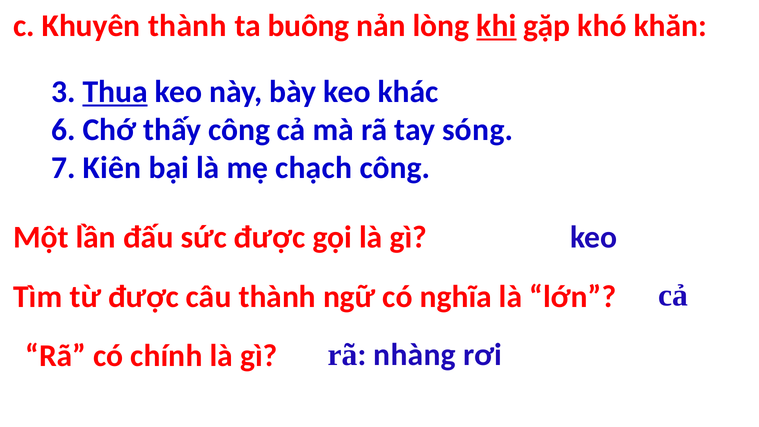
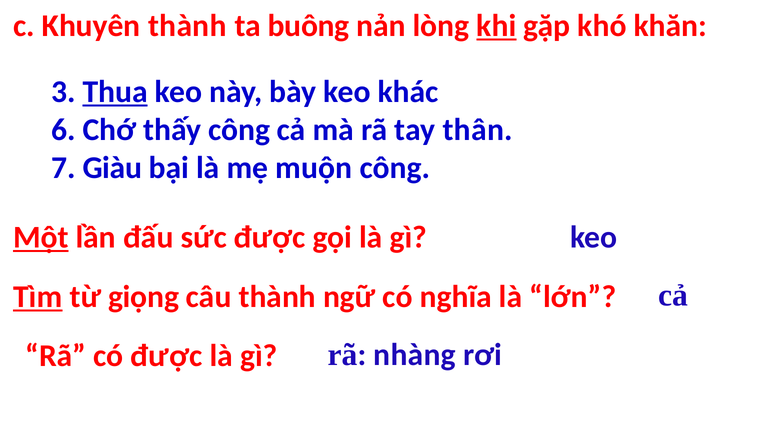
sóng: sóng -> thân (478, 130)
Kiên: Kiên -> Giàu (112, 168)
chạch: chạch -> muộn (314, 168)
Một underline: none -> present (41, 237)
Tìm underline: none -> present (38, 297)
từ được: được -> giọng (144, 297)
có chính: chính -> được (166, 356)
